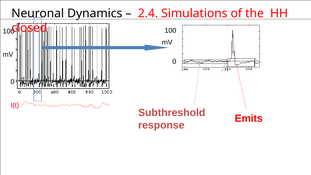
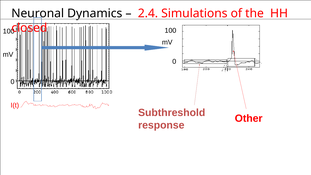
Emits: Emits -> Other (249, 118)
